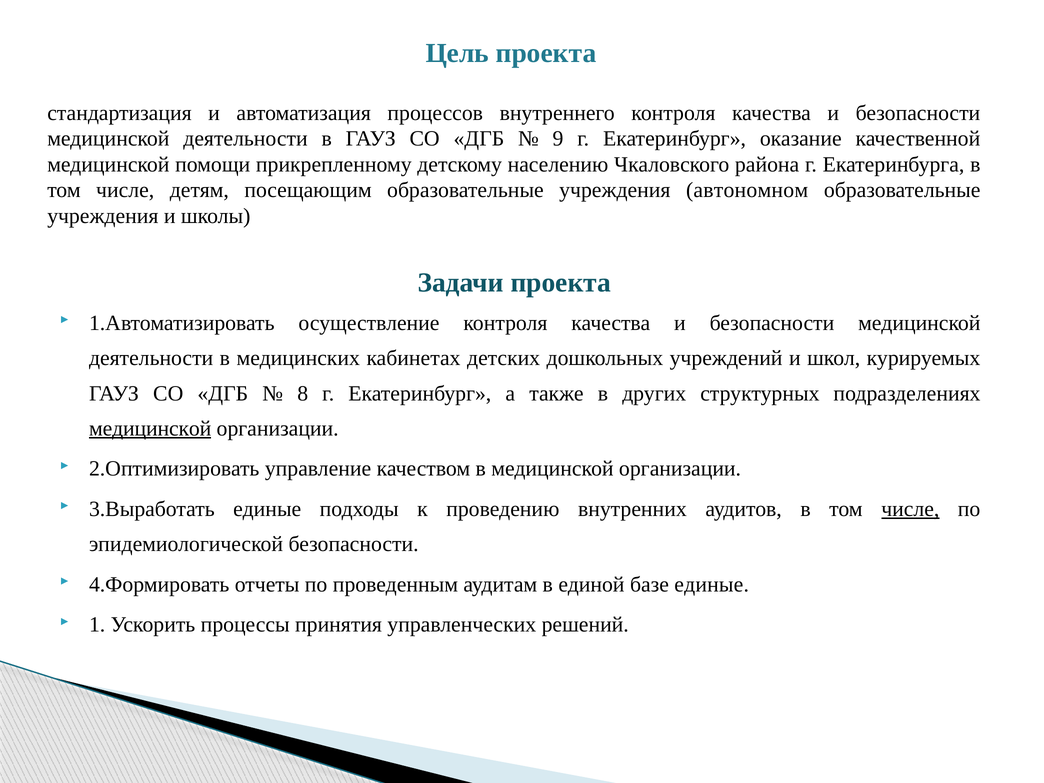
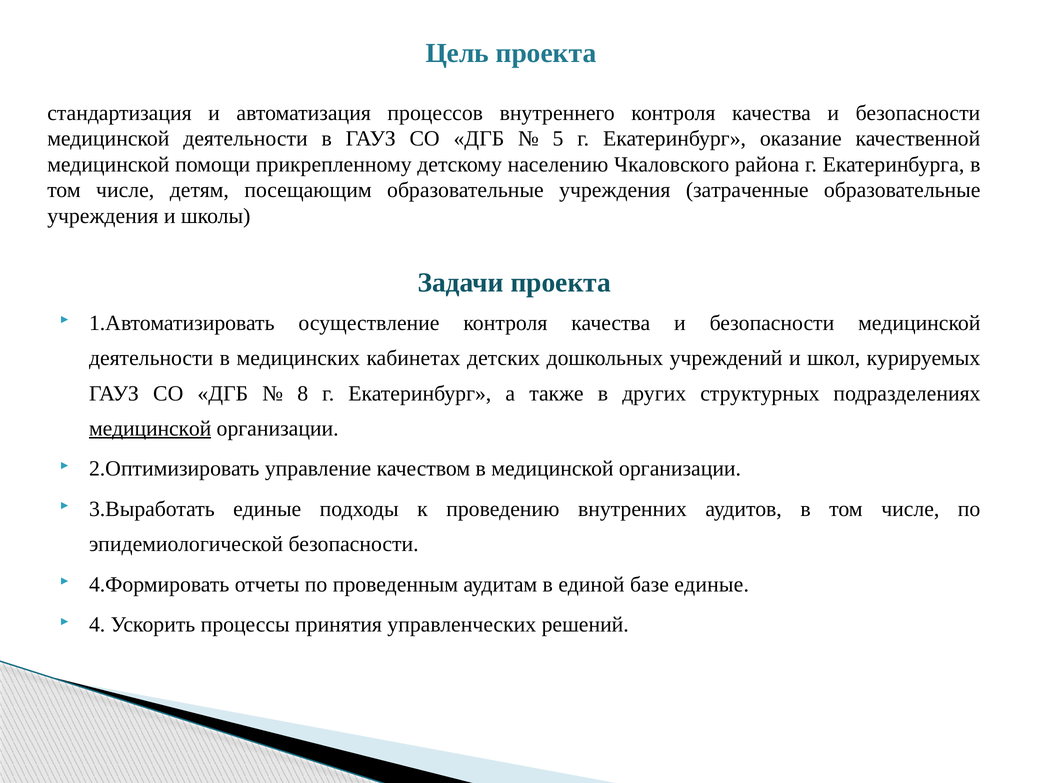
9: 9 -> 5 (558, 139)
автономном: автономном -> затраченные (747, 190)
числе underline: present -> none (910, 509)
1: 1 -> 4 (97, 625)
